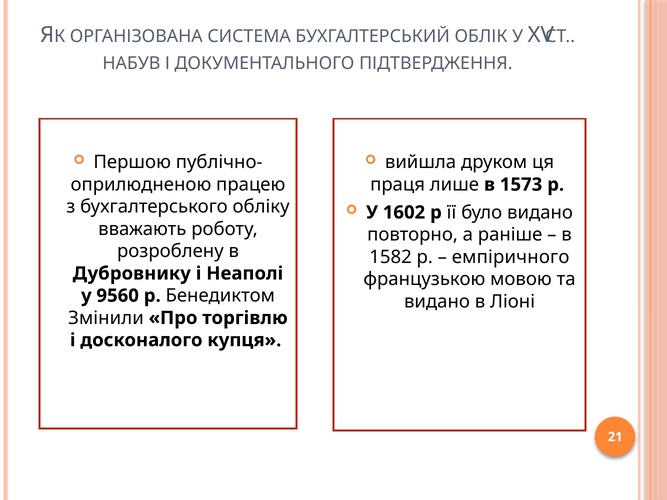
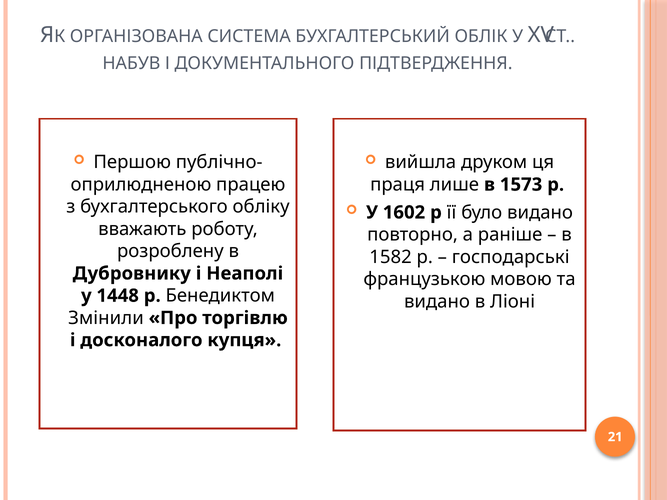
емпіричного: емпіричного -> господарські (511, 257)
9560: 9560 -> 1448 (118, 296)
